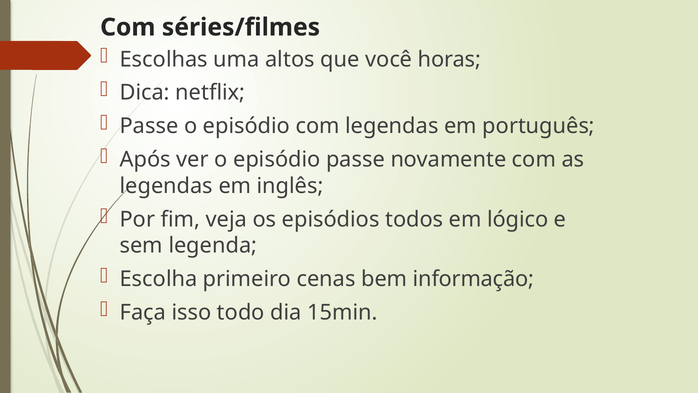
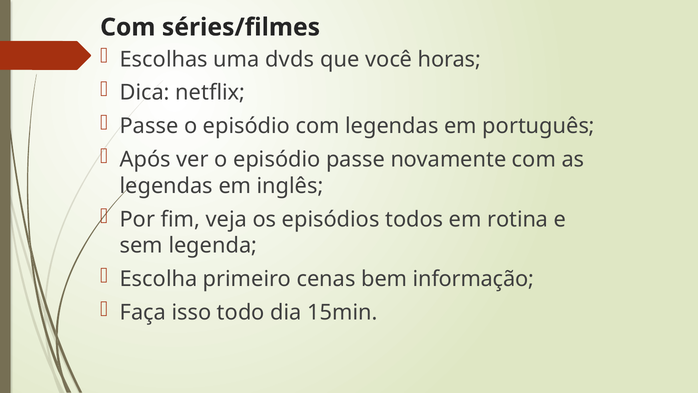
altos: altos -> dvds (290, 59)
lógico: lógico -> rotina (518, 219)
